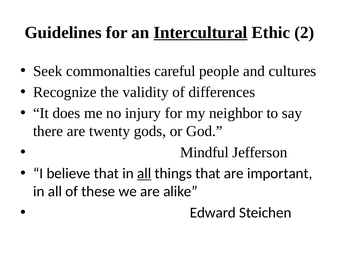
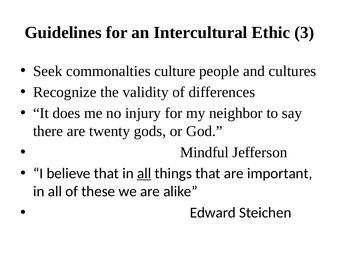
Intercultural underline: present -> none (201, 33)
2: 2 -> 3 (304, 33)
careful: careful -> culture (175, 71)
